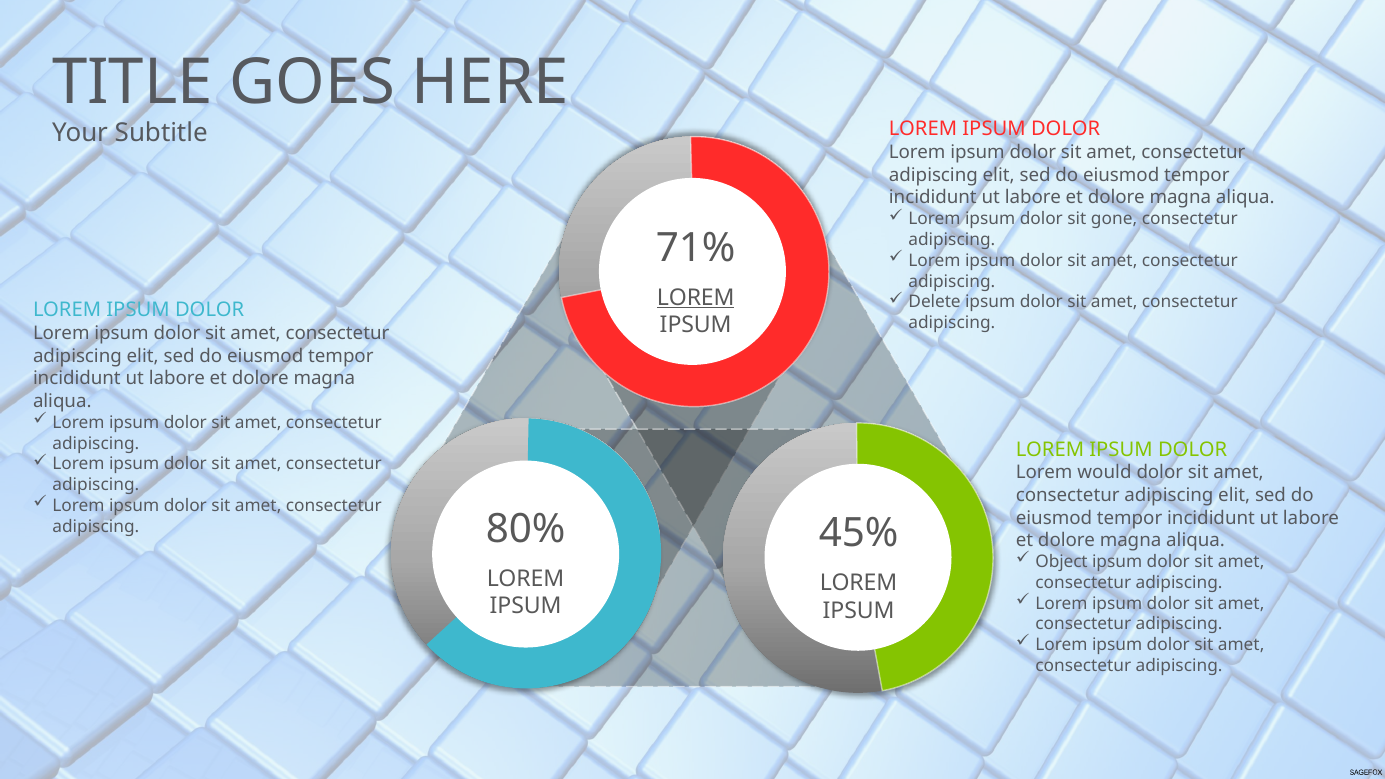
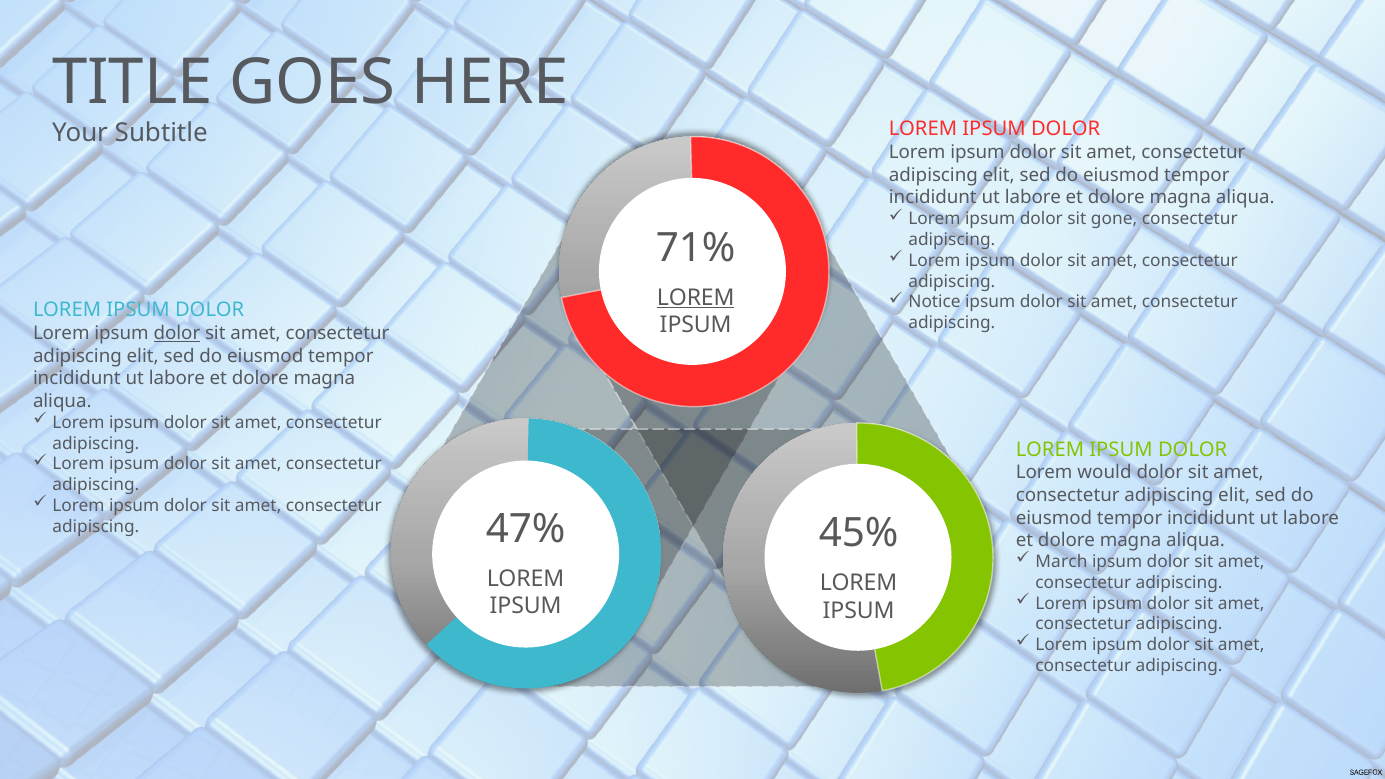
Delete: Delete -> Notice (935, 302)
dolor underline: none -> present (177, 333)
80%: 80% -> 47% (526, 529)
Object: Object -> March (1061, 562)
